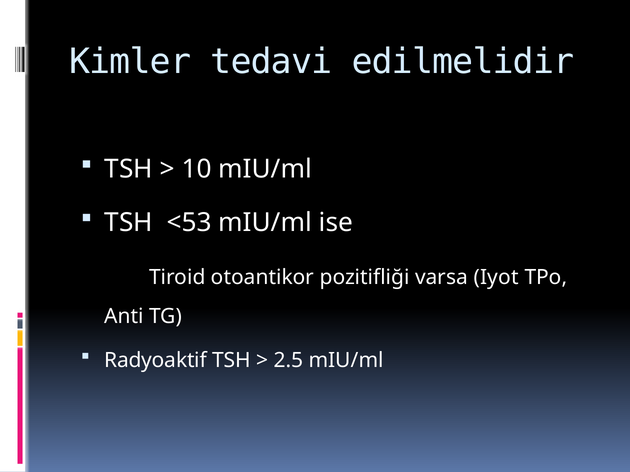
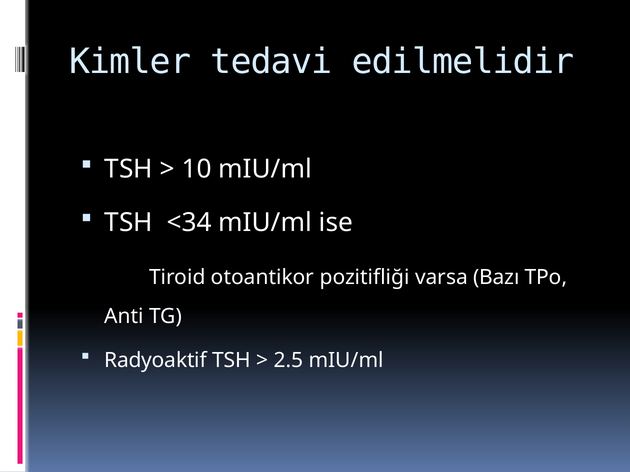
<53: <53 -> <34 (189, 223)
Iyot: Iyot -> Bazı (496, 278)
